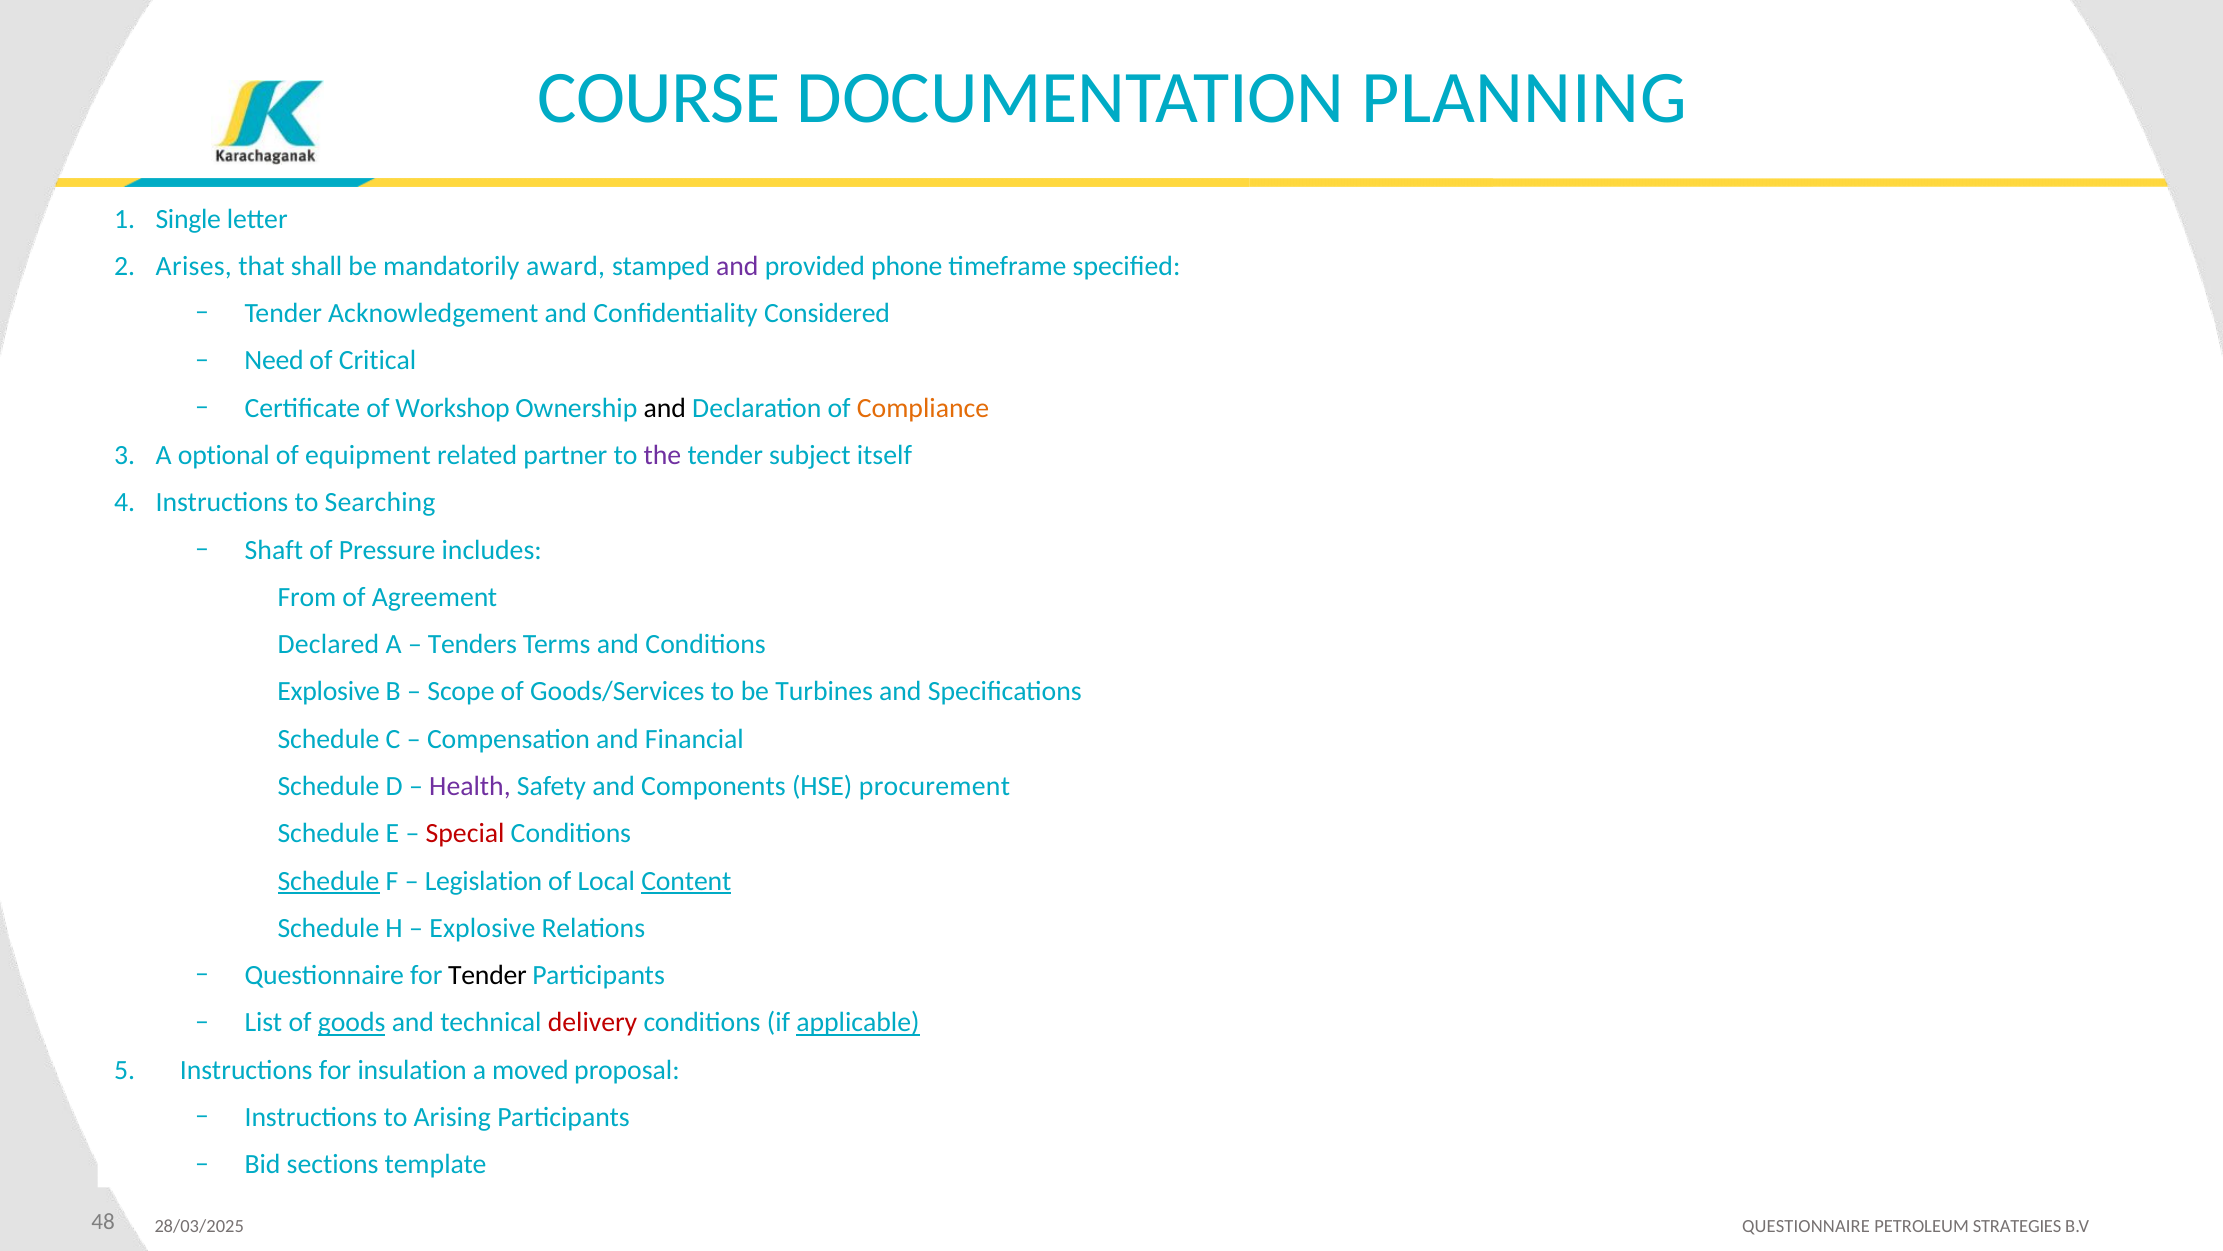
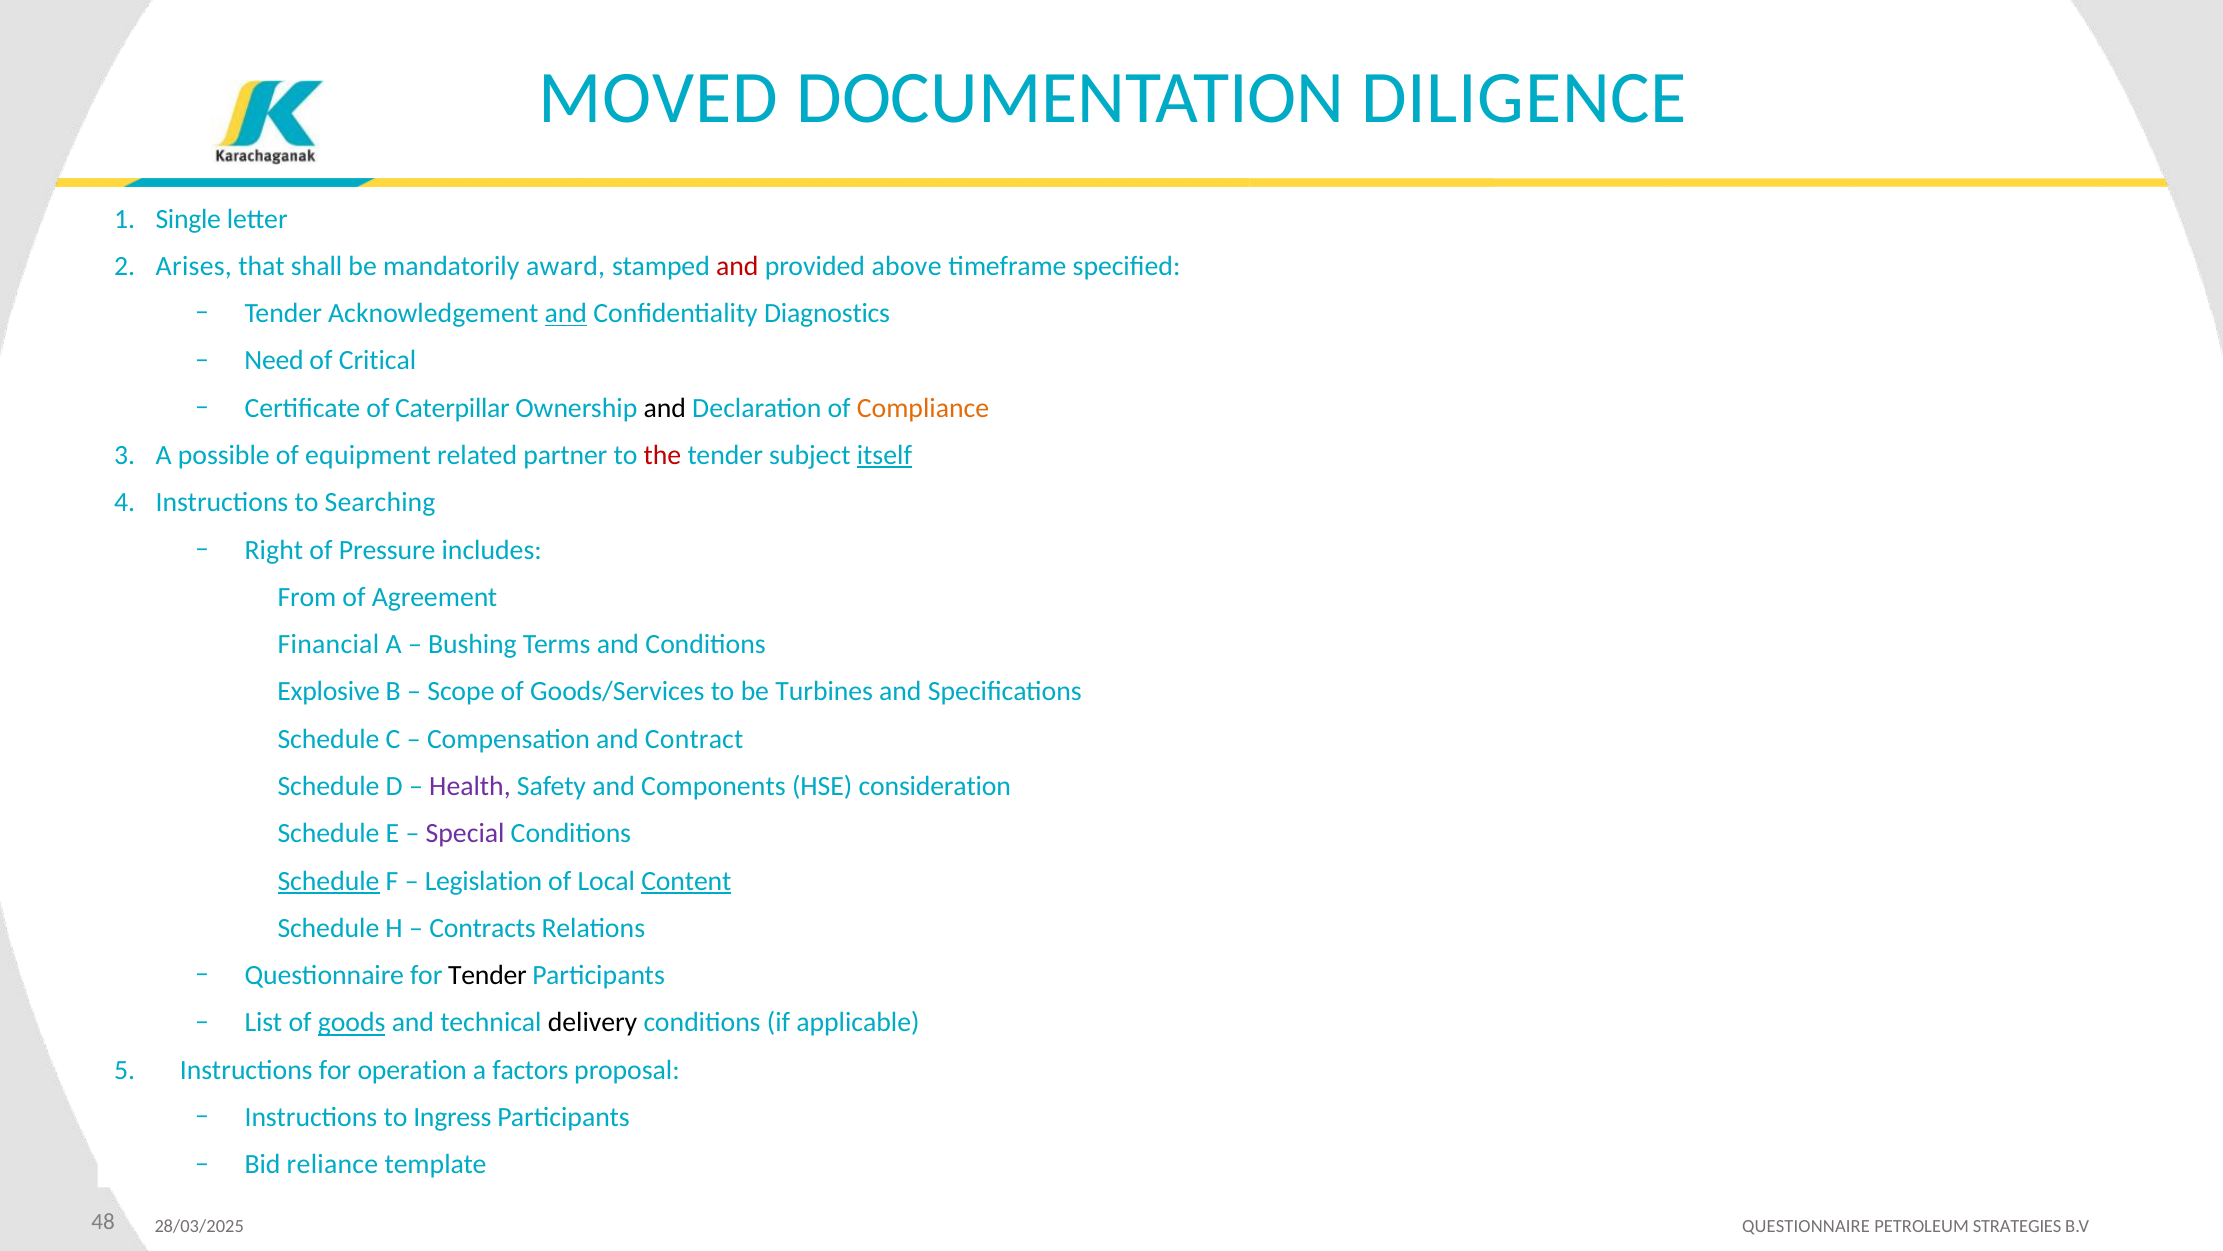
COURSE: COURSE -> MOVED (658, 98)
PLANNING: PLANNING -> DILIGENCE (1524, 98)
and colour: purple -> red (737, 266)
phone: phone -> above (907, 266)
and underline: none -> present (566, 313)
Considered: Considered -> Diagnostics (827, 313)
Workshop: Workshop -> Caterpillar (453, 408)
optional: optional -> possible (224, 455)
the colour: purple -> red (662, 455)
itself underline: none -> present (884, 455)
Shaft: Shaft -> Right (274, 550)
Declared: Declared -> Financial (328, 644)
Tenders: Tenders -> Bushing (472, 644)
Financial: Financial -> Contract (694, 739)
procurement: procurement -> consideration (935, 786)
Special colour: red -> purple (465, 833)
Explosive: Explosive -> Contracts (483, 928)
delivery colour: red -> black (593, 1022)
applicable underline: present -> none (858, 1022)
insulation: insulation -> operation (412, 1070)
moved: moved -> factors (530, 1070)
Arising: Arising -> Ingress (452, 1117)
sections: sections -> reliance (333, 1164)
